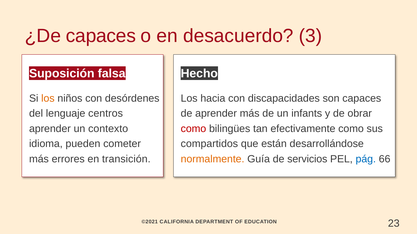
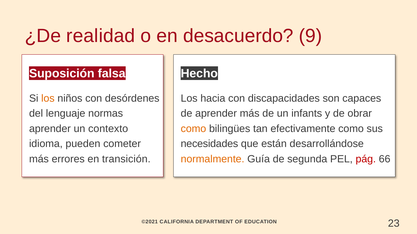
¿De capaces: capaces -> realidad (101, 36)
3: 3 -> 9 (311, 36)
centros: centros -> normas (106, 114)
como colour: red -> orange (193, 129)
compartidos: compartidos -> necesidades (209, 144)
servicios: servicios -> segunda (307, 159)
pág colour: blue -> red (366, 159)
